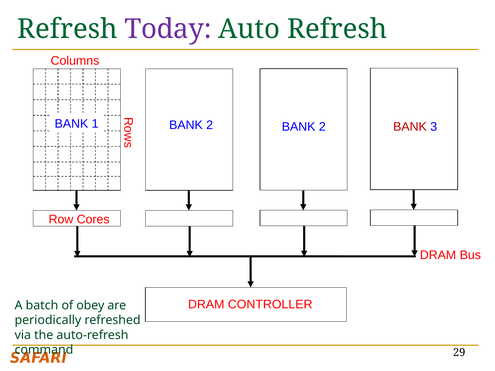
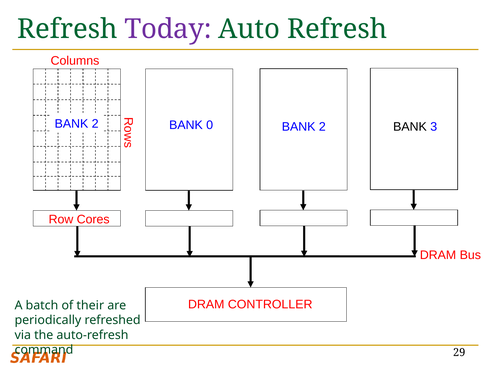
1: 1 -> 2 (95, 124)
2: 2 -> 0 (210, 125)
BANK colour: red -> black (410, 127)
obey: obey -> their (90, 305)
